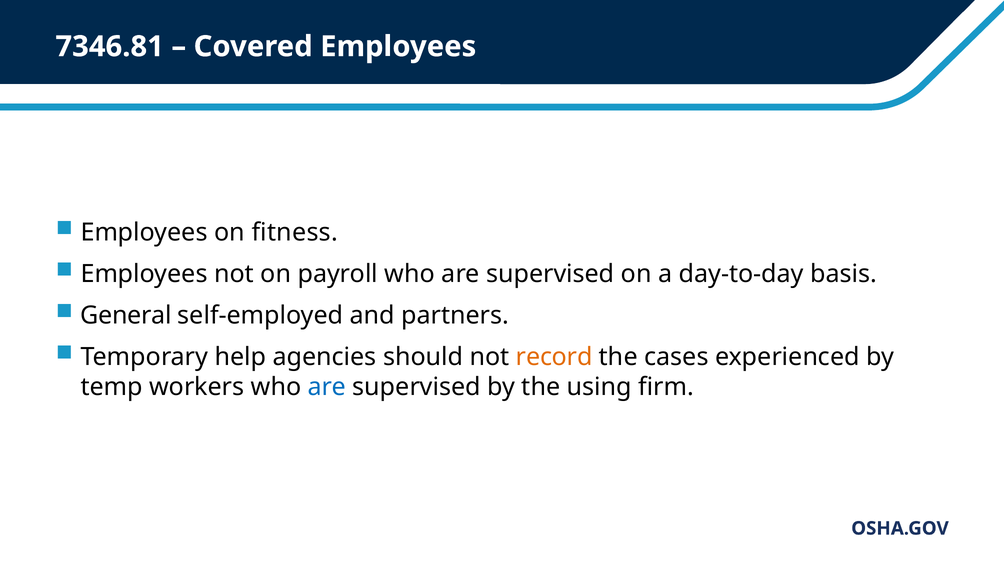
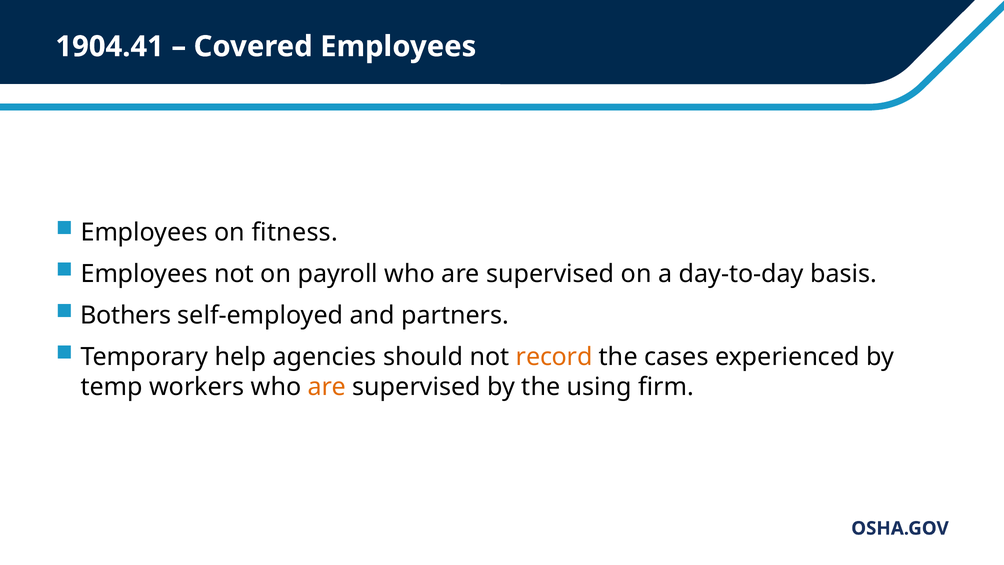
7346.81: 7346.81 -> 1904.41 (110, 47)
General: General -> Bothers (126, 315)
are colour: blue -> orange (327, 387)
